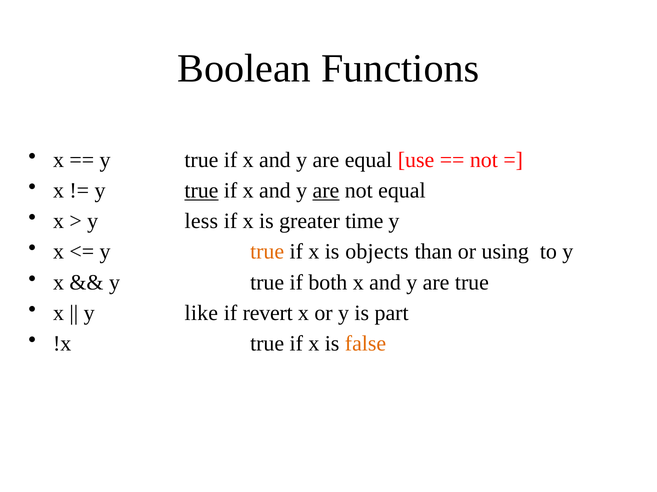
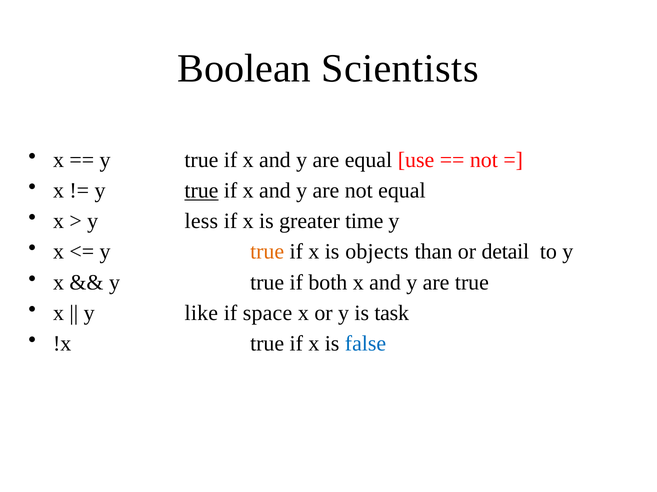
Functions: Functions -> Scientists (400, 68)
are underline: present -> none (326, 191)
using: using -> detail (505, 252)
revert: revert -> space (267, 313)
part: part -> task (392, 313)
false colour: orange -> blue (365, 344)
